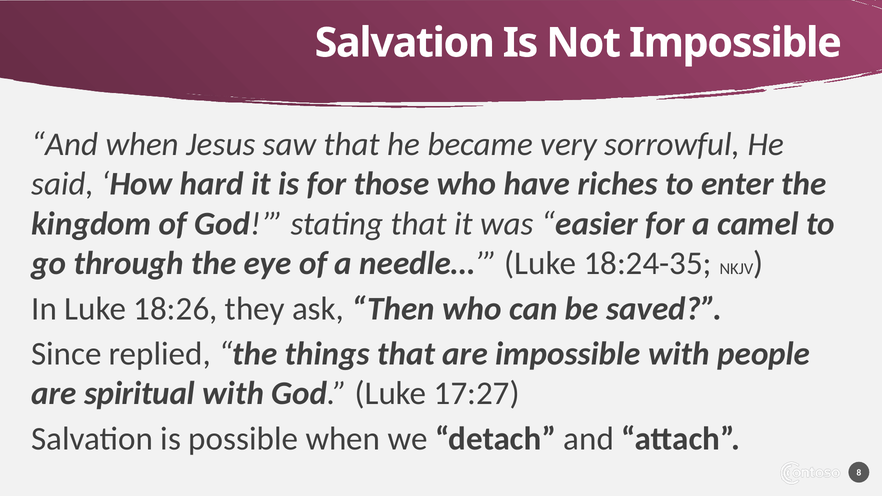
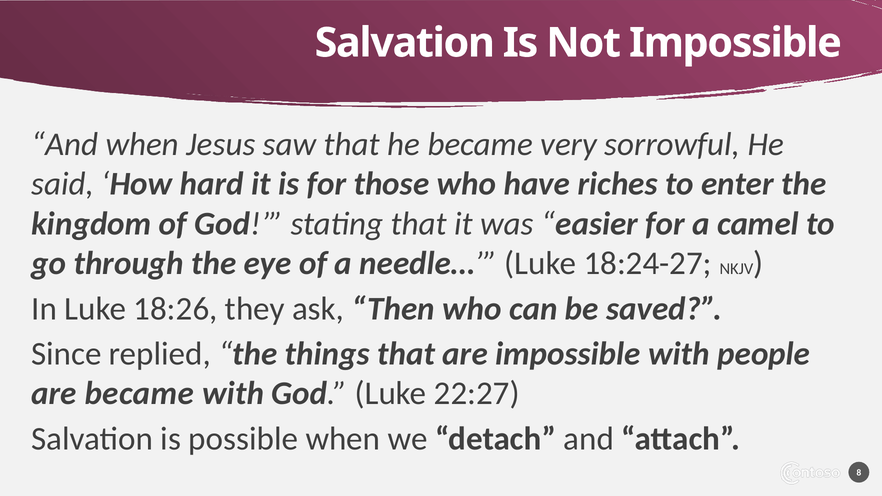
18:24-35: 18:24-35 -> 18:24-27 (648, 264)
are spiritual: spiritual -> became (139, 394)
17:27: 17:27 -> 22:27 (477, 394)
